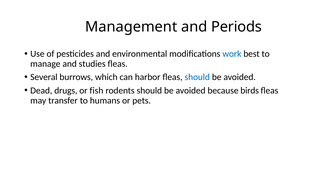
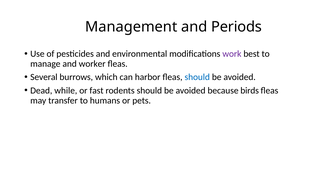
work colour: blue -> purple (232, 54)
studies: studies -> worker (92, 64)
drugs: drugs -> while (66, 91)
fish: fish -> fast (97, 91)
